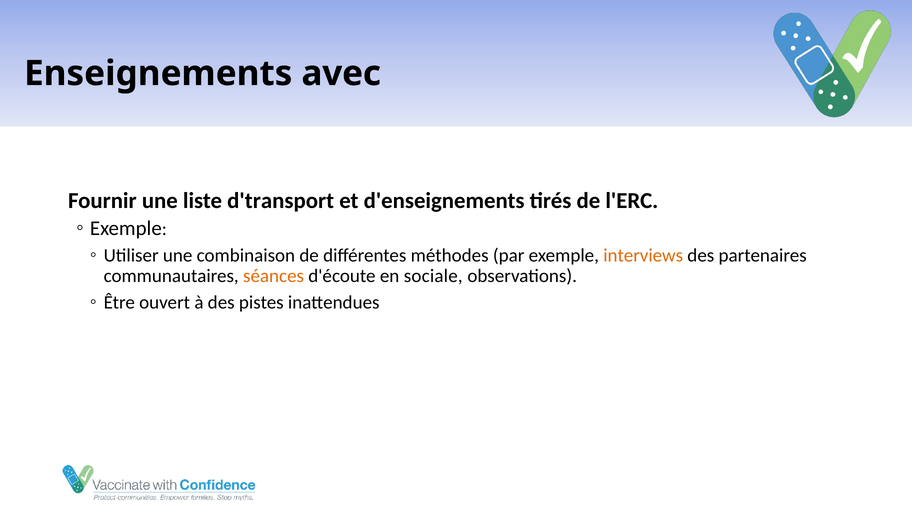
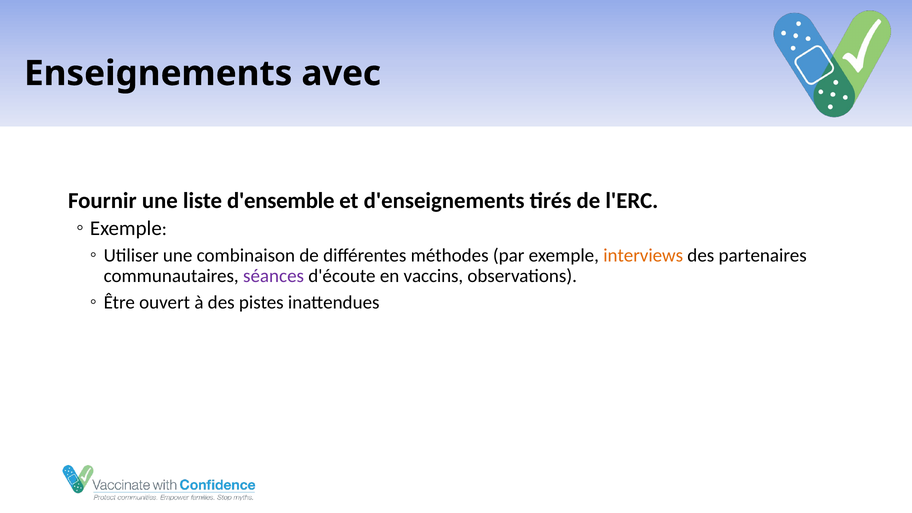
d'transport: d'transport -> d'ensemble (281, 201)
séances colour: orange -> purple (274, 276)
sociale: sociale -> vaccins (433, 276)
